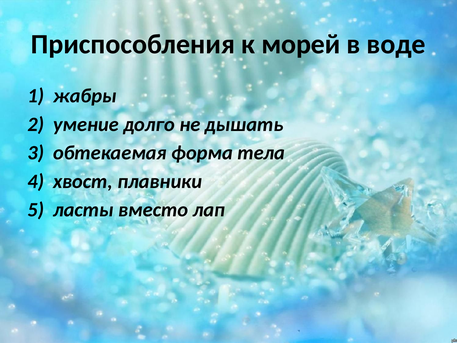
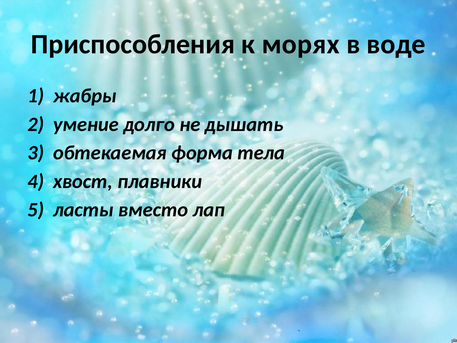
морей: морей -> морях (301, 44)
